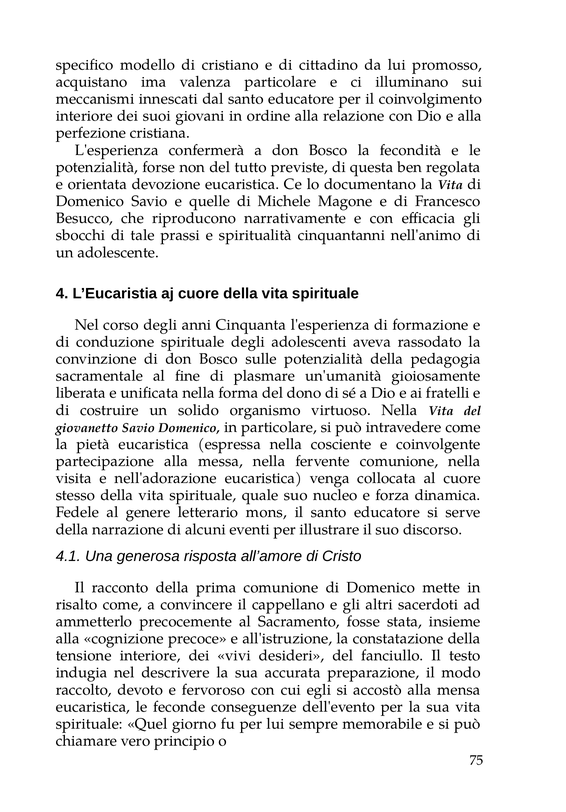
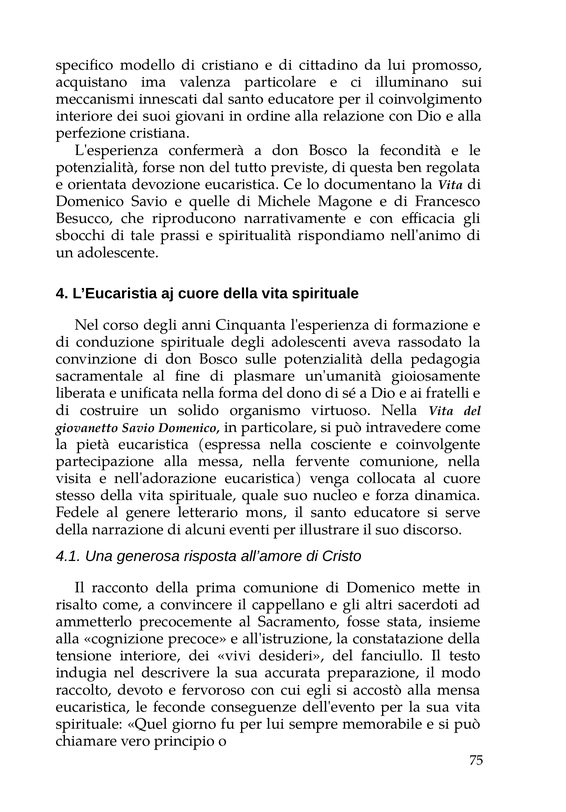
cinquantanni: cinquantanni -> rispondiamo (341, 235)
